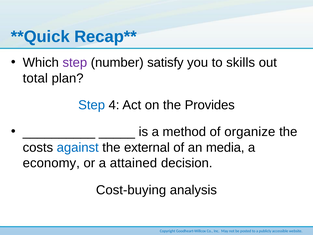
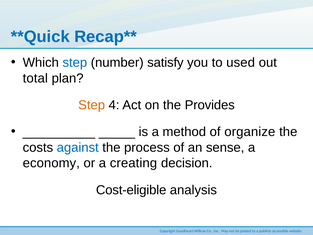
step colour: purple -> blue (75, 62)
skills: skills -> used (241, 62)
Step colour: blue -> orange (92, 105)
external: external -> process (147, 147)
media: media -> sense (225, 147)
attained: attained -> creating (133, 163)
Cost-buying: Cost-buying -> Cost-eligible (131, 190)
